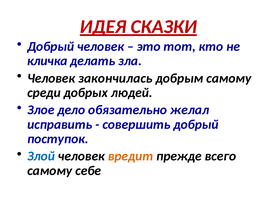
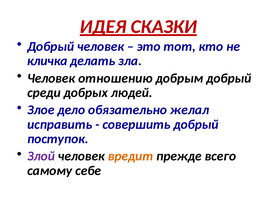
закончилась: закончилась -> отношению (115, 78)
добрым самому: самому -> добрый (229, 78)
Злой colour: blue -> purple (41, 156)
